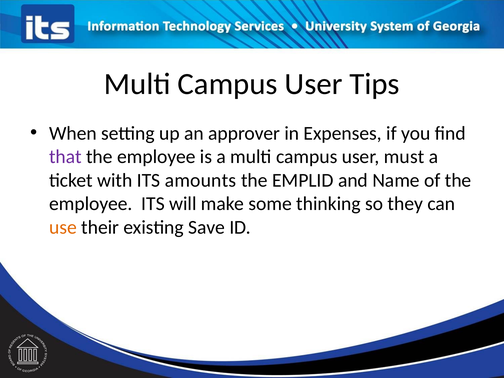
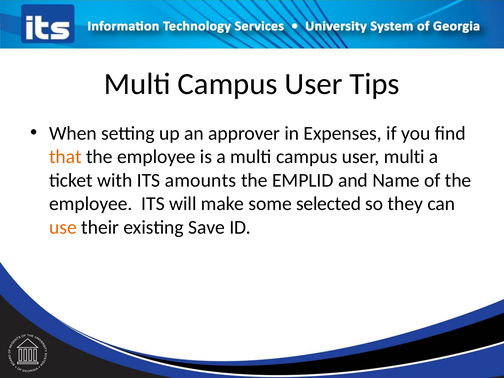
that colour: purple -> orange (65, 157)
user must: must -> multi (404, 157)
thinking: thinking -> selected (329, 204)
